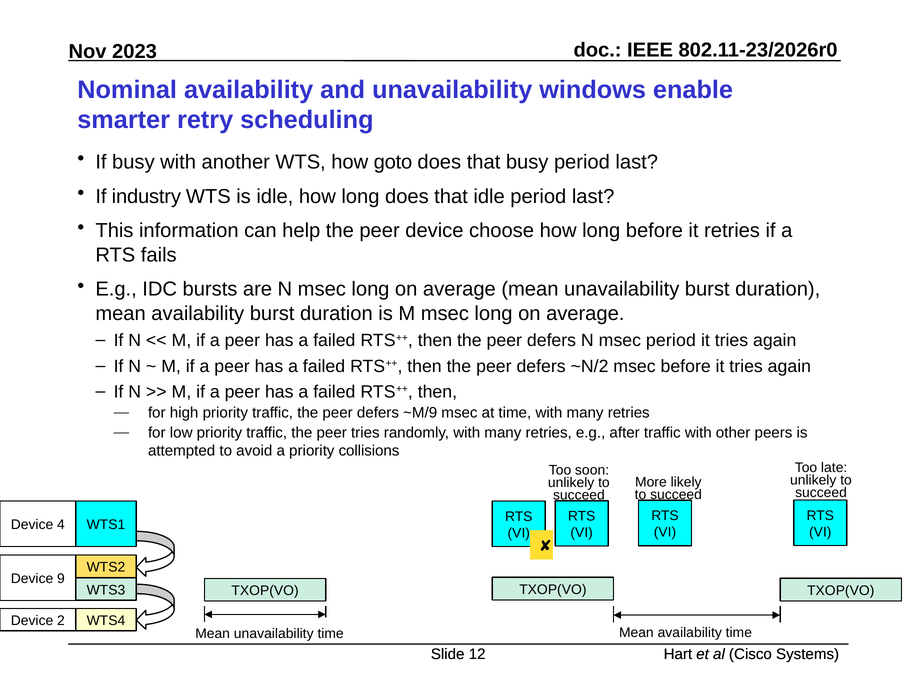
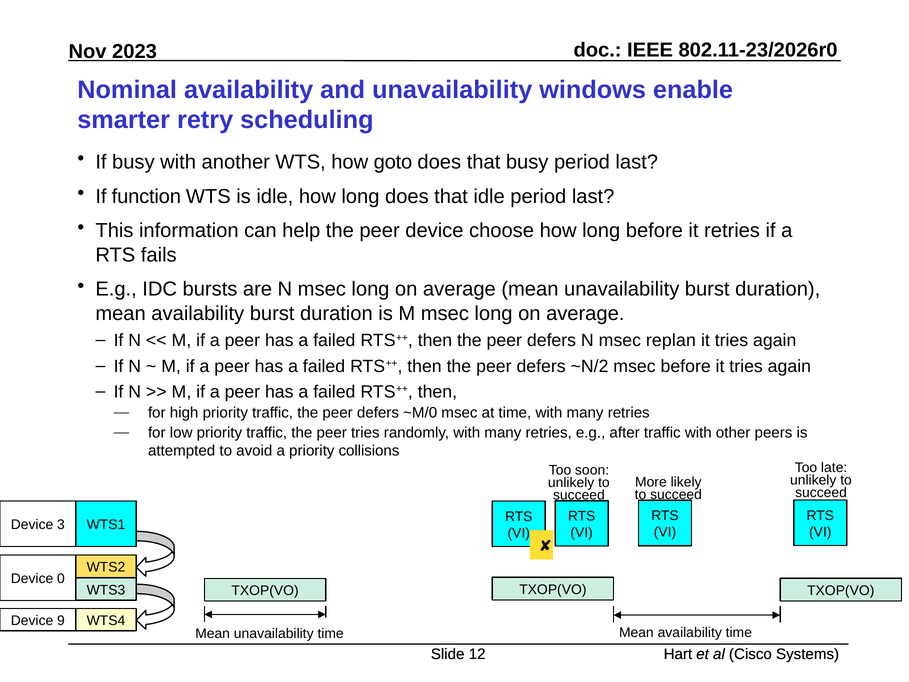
industry: industry -> function (146, 196)
msec period: period -> replan (671, 340)
~M/9: ~M/9 -> ~M/0 (420, 413)
4: 4 -> 3 (61, 525)
9: 9 -> 0 (61, 579)
2: 2 -> 9 (61, 620)
